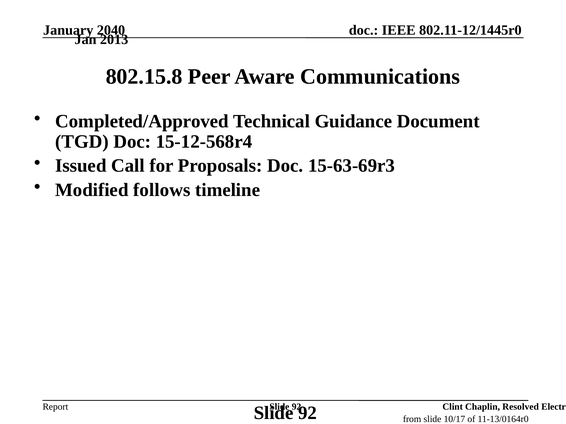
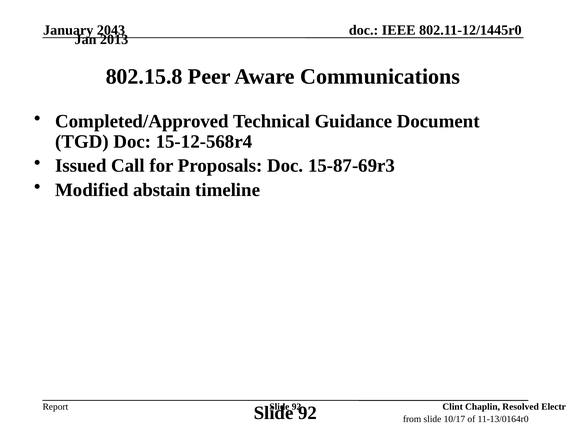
2040: 2040 -> 2043 (111, 30)
15-63-69r3: 15-63-69r3 -> 15-87-69r3 (351, 166)
follows: follows -> abstain (162, 190)
